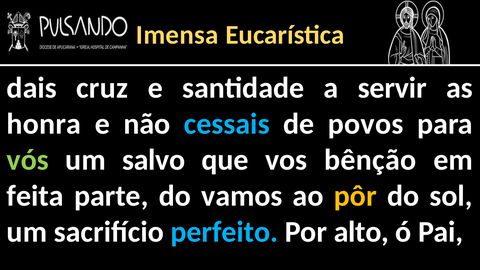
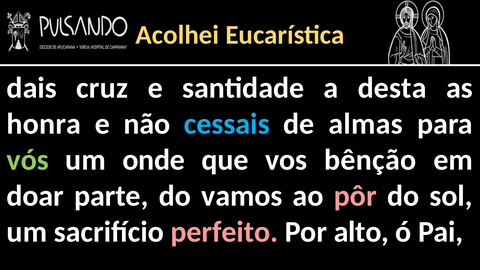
Imensa: Imensa -> Acolhei (177, 35)
servir: servir -> desta (392, 88)
povos: povos -> almas (366, 124)
salvo: salvo -> onde (154, 160)
feita: feita -> doar (35, 196)
pôr colour: yellow -> pink (355, 196)
perfeito colour: light blue -> pink (224, 232)
